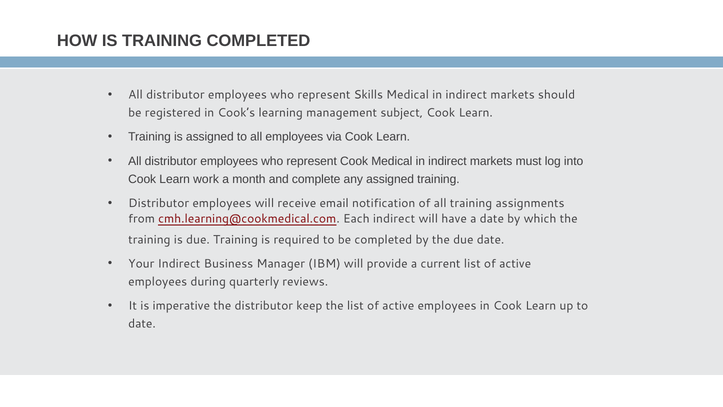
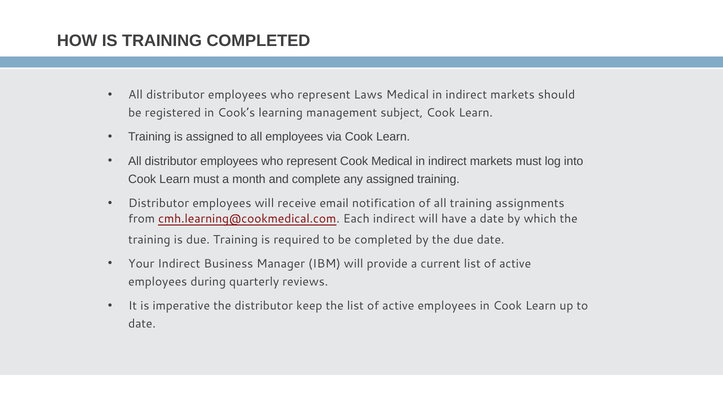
Skills: Skills -> Laws (368, 95)
Learn work: work -> must (206, 179)
